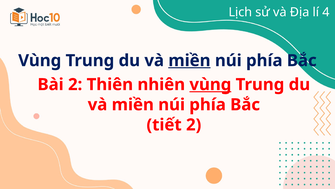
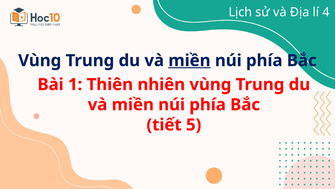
Bài 2: 2 -> 1 (75, 84)
vùng underline: present -> none (210, 84)
tiết 2: 2 -> 5 (194, 125)
